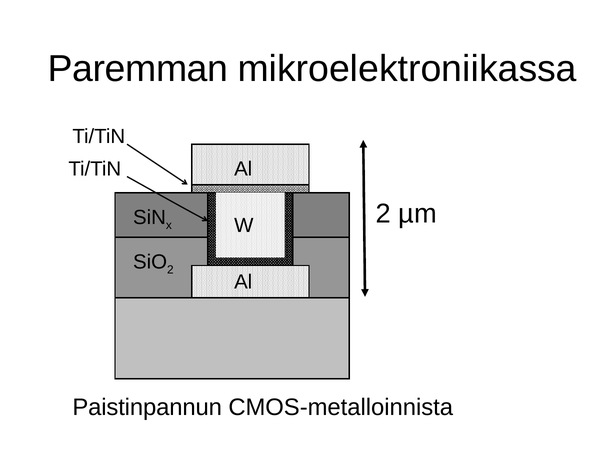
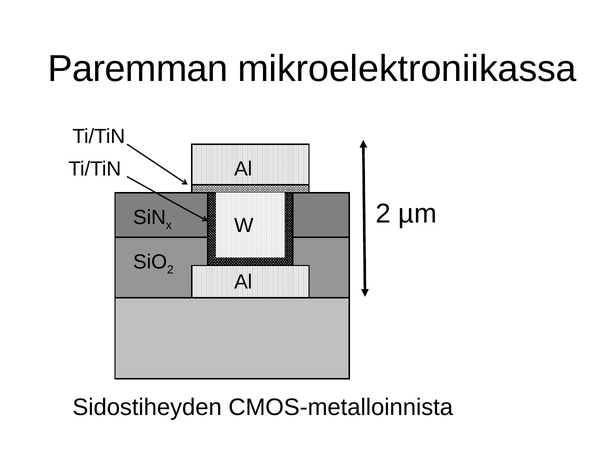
Paistinpannun: Paistinpannun -> Sidostiheyden (147, 407)
